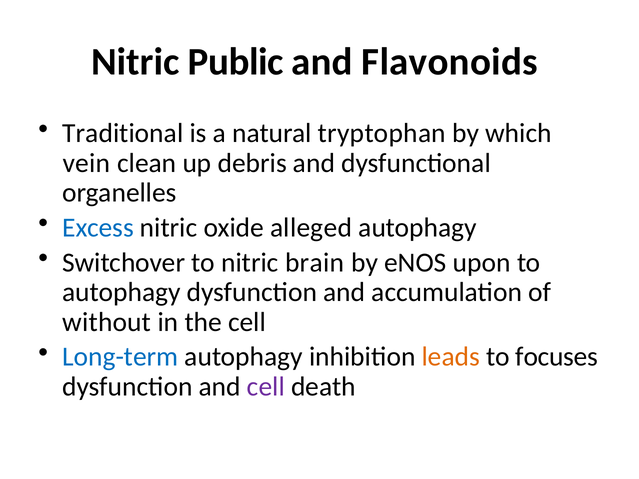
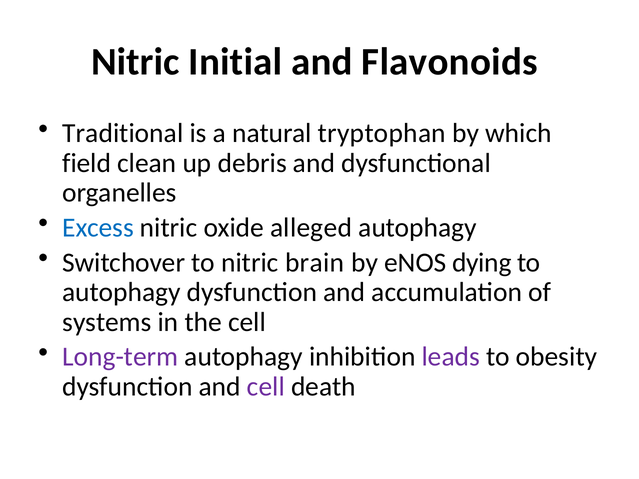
Public: Public -> Initial (235, 62)
vein: vein -> field (87, 163)
upon: upon -> dying (482, 263)
without: without -> systems (107, 322)
Long-term colour: blue -> purple (120, 357)
leads colour: orange -> purple (451, 357)
focuses: focuses -> obesity (557, 357)
